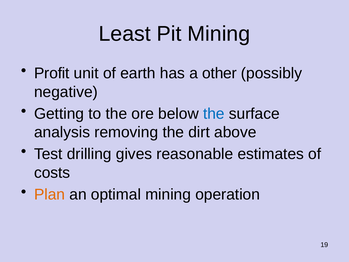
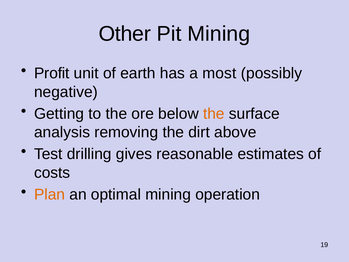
Least: Least -> Other (125, 34)
other: other -> most (219, 73)
the colour: blue -> orange (214, 114)
